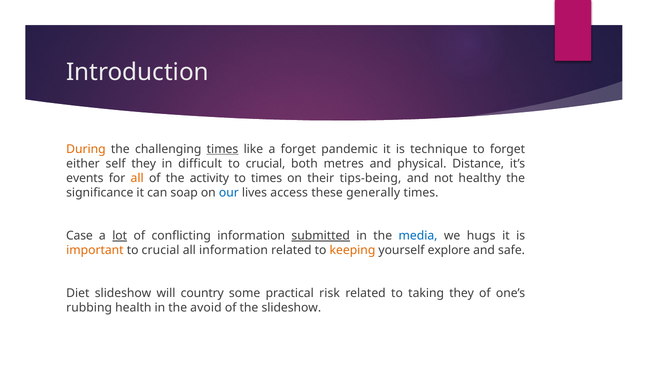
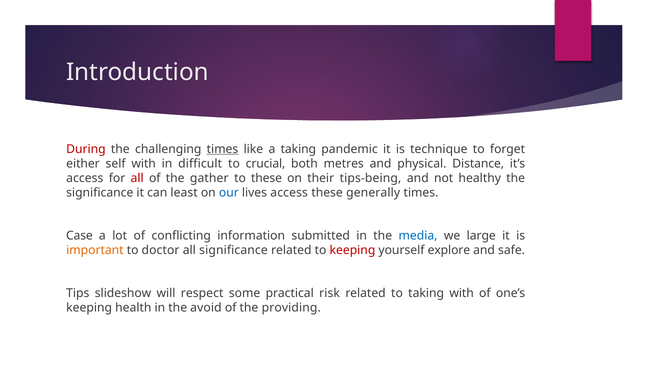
During colour: orange -> red (86, 149)
a forget: forget -> taking (298, 149)
self they: they -> with (144, 164)
events: events -> access (85, 178)
all colour: orange -> red (137, 178)
activity: activity -> gather (209, 178)
to times: times -> these (267, 178)
soap: soap -> least (184, 193)
lot underline: present -> none (120, 235)
submitted underline: present -> none (321, 235)
hugs: hugs -> large (481, 235)
crucial: crucial -> doctor (161, 250)
all information: information -> significance (234, 250)
keeping colour: orange -> red (352, 250)
Diet: Diet -> Tips (78, 293)
country: country -> respect (202, 293)
taking they: they -> with (462, 293)
rubbing: rubbing -> keeping (89, 307)
the slideshow: slideshow -> providing (291, 307)
